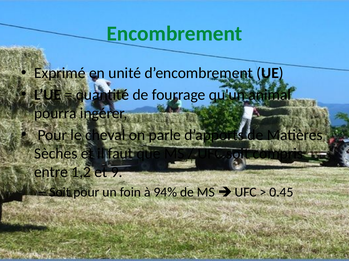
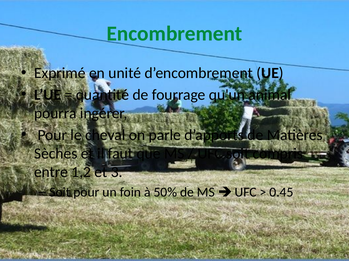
9: 9 -> 3 (117, 173)
94%: 94% -> 50% (165, 193)
